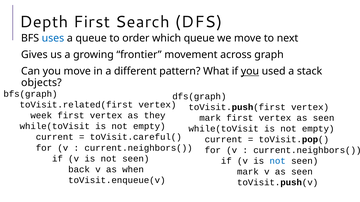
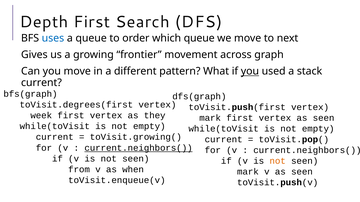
objects: objects -> current (41, 83)
toVisit.related(first: toVisit.related(first -> toVisit.degrees(first (76, 105)
toVisit.careful(: toVisit.careful( -> toVisit.growing( (136, 137)
current.neighbors( underline: none -> present (138, 148)
not colour: blue -> orange (278, 161)
back: back -> from (79, 170)
